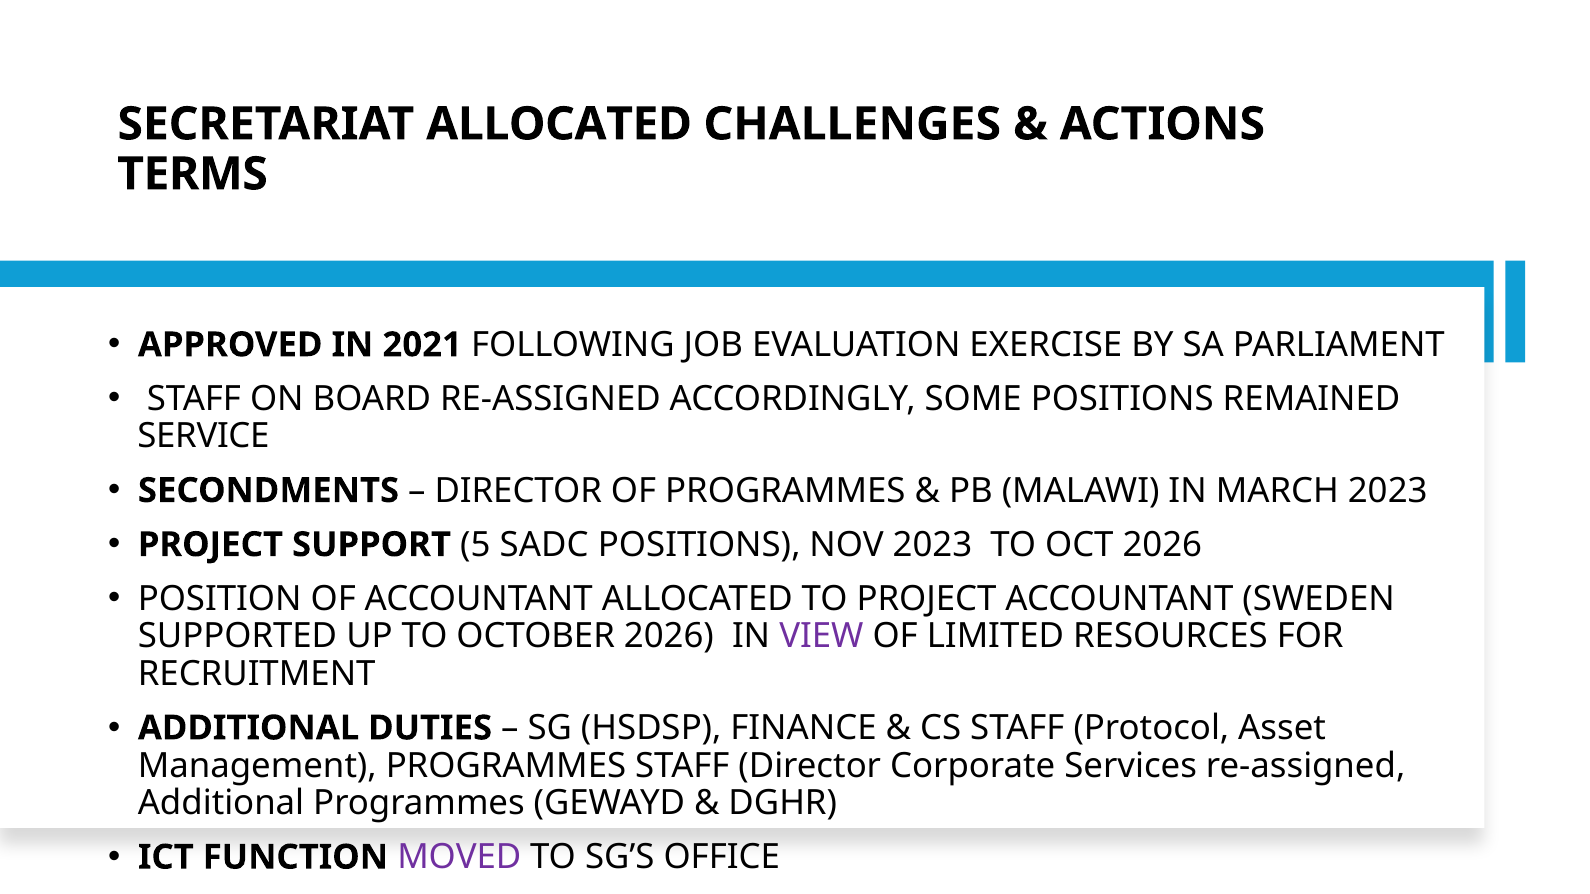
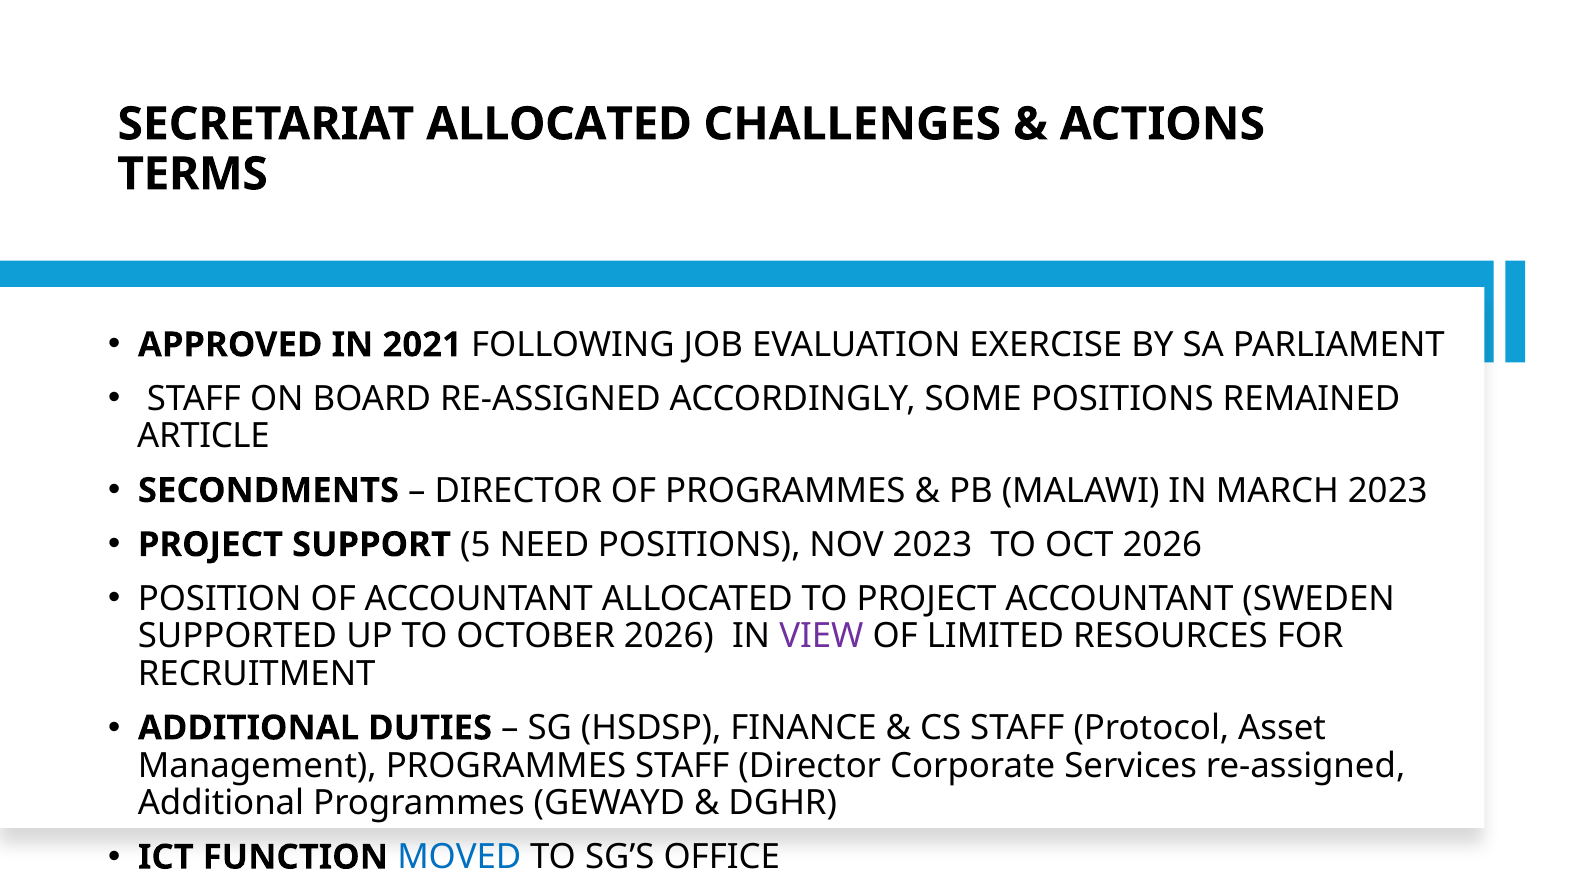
SERVICE: SERVICE -> ARTICLE (203, 437)
SADC: SADC -> NEED (544, 545)
MOVED colour: purple -> blue (459, 858)
